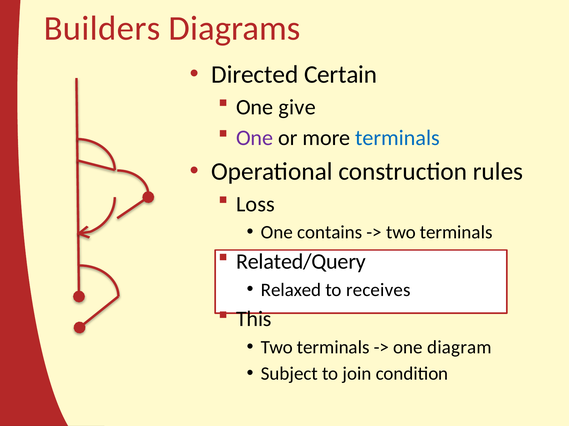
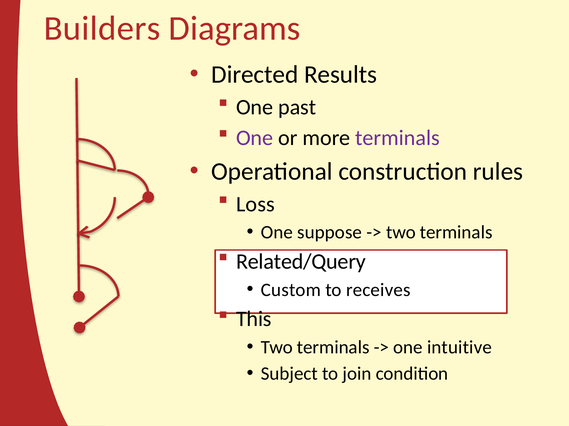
Certain: Certain -> Results (341, 75)
give: give -> past (297, 107)
terminals colour: blue -> purple (397, 138)
contains: contains -> suppose (330, 233)
Relaxed: Relaxed -> Custom (291, 290)
diagram: diagram -> intuitive (459, 348)
